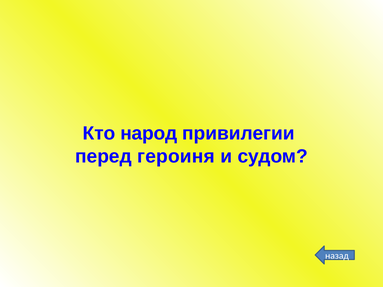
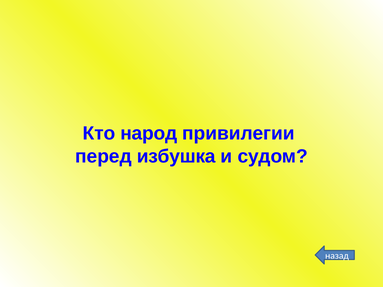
героиня: героиня -> избушка (176, 156)
